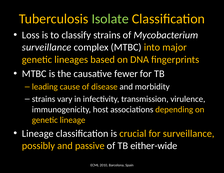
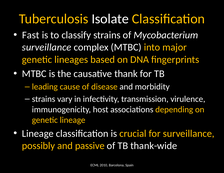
Isolate colour: light green -> white (110, 19)
Loss: Loss -> Fast (31, 35)
fewer: fewer -> thank (126, 74)
either-wide: either-wide -> thank-wide (154, 146)
